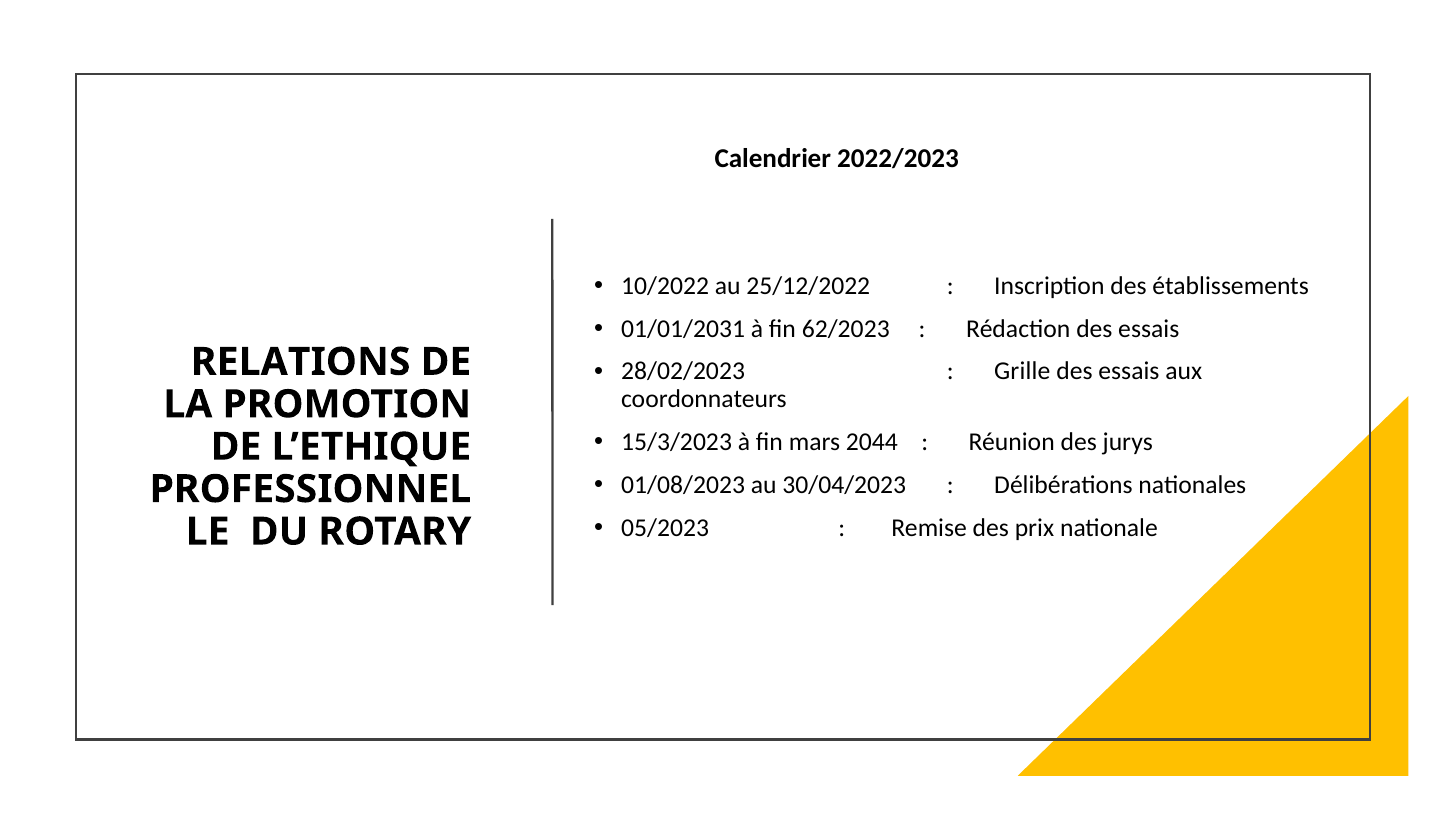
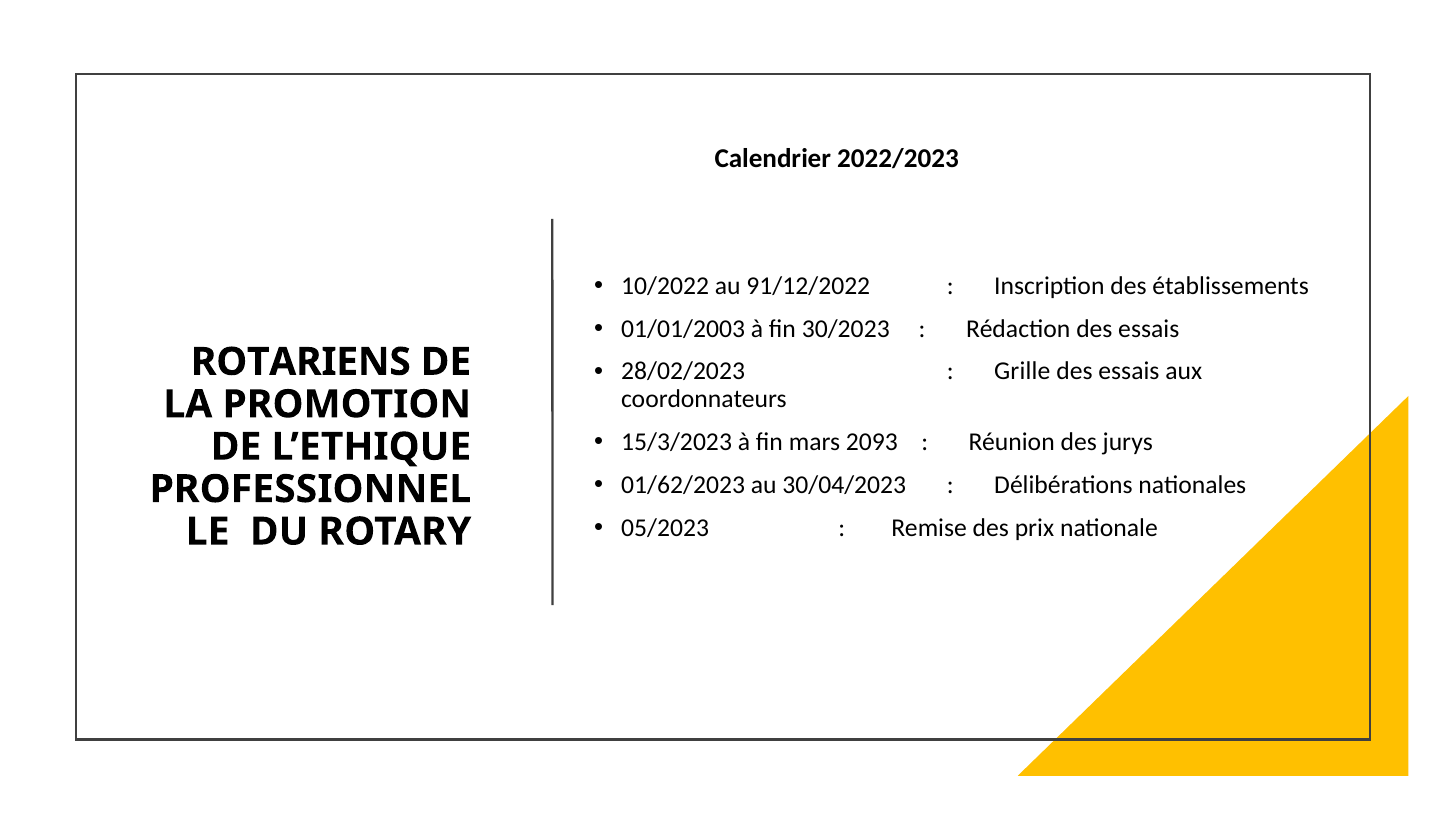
25/12/2022: 25/12/2022 -> 91/12/2022 (808, 286)
01/01/2031: 01/01/2031 -> 01/01/2003 (683, 329)
62/2023: 62/2023 -> 30/2023 (846, 329)
RELATIONS: RELATIONS -> ROTARIENS (301, 362)
2044: 2044 -> 2093 (872, 442)
01/08/2023: 01/08/2023 -> 01/62/2023 (683, 485)
